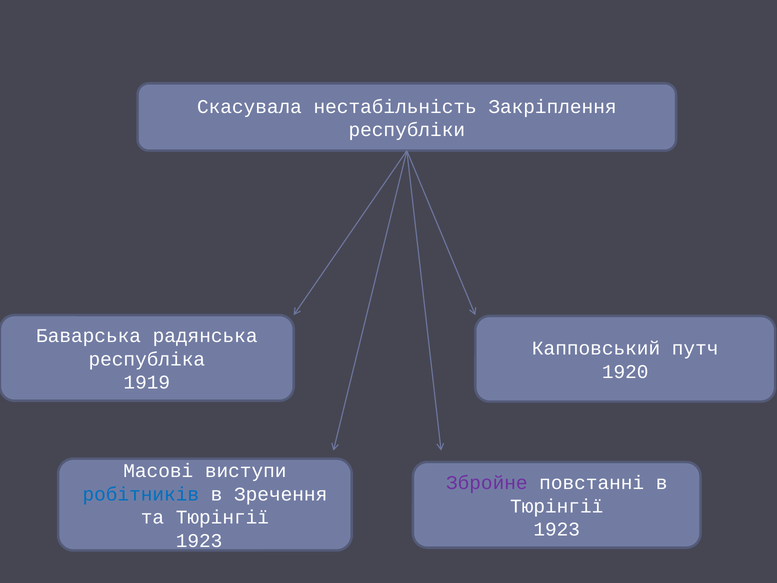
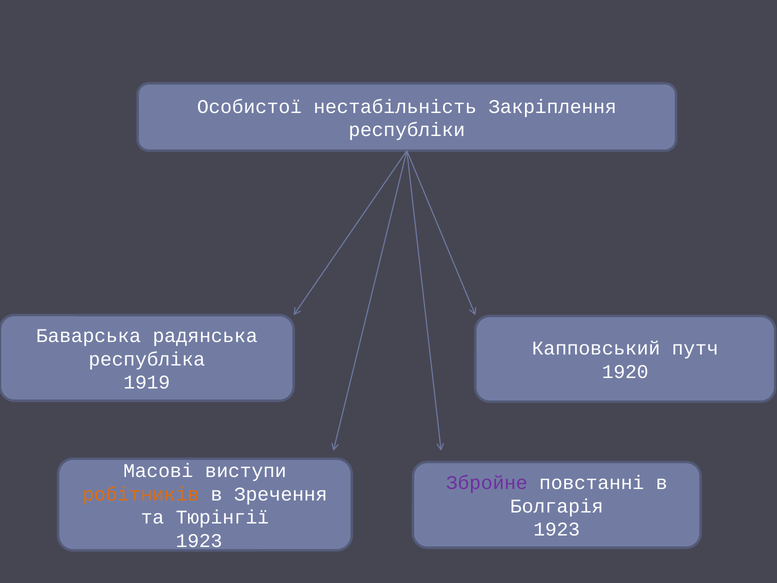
Скасувала: Скасувала -> Особистої (249, 107)
робітників colour: blue -> orange (141, 494)
Тюрінгії: Тюрінгії -> Болгарія (557, 506)
